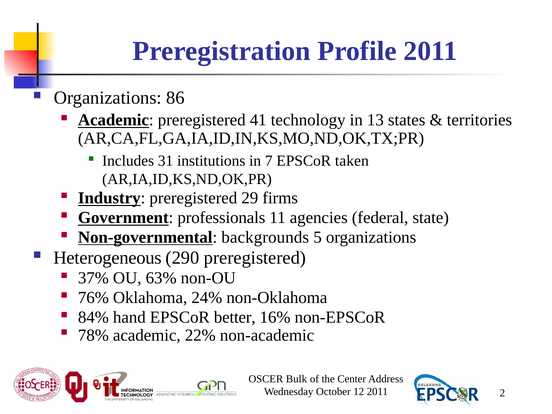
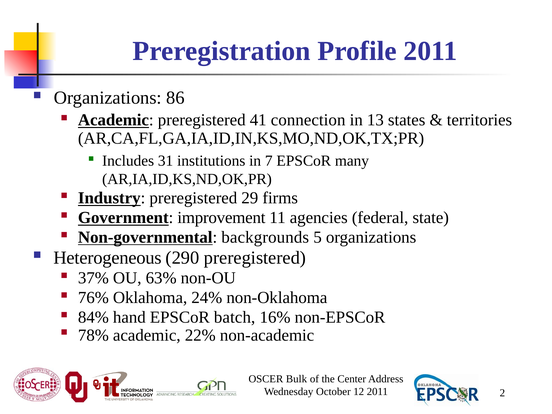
technology: technology -> connection (308, 120)
taken: taken -> many (352, 161)
professionals: professionals -> improvement (221, 218)
better: better -> batch (235, 317)
